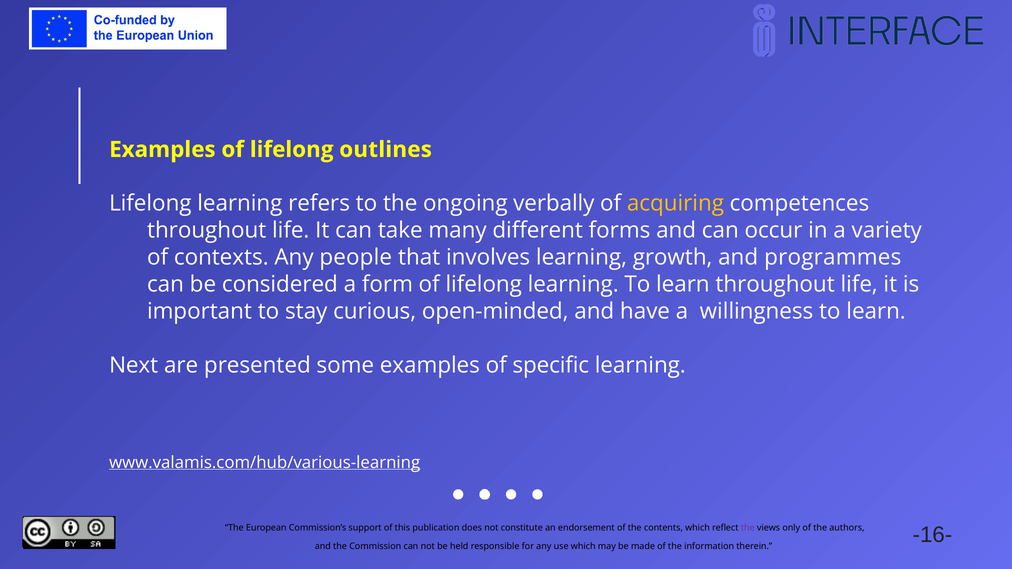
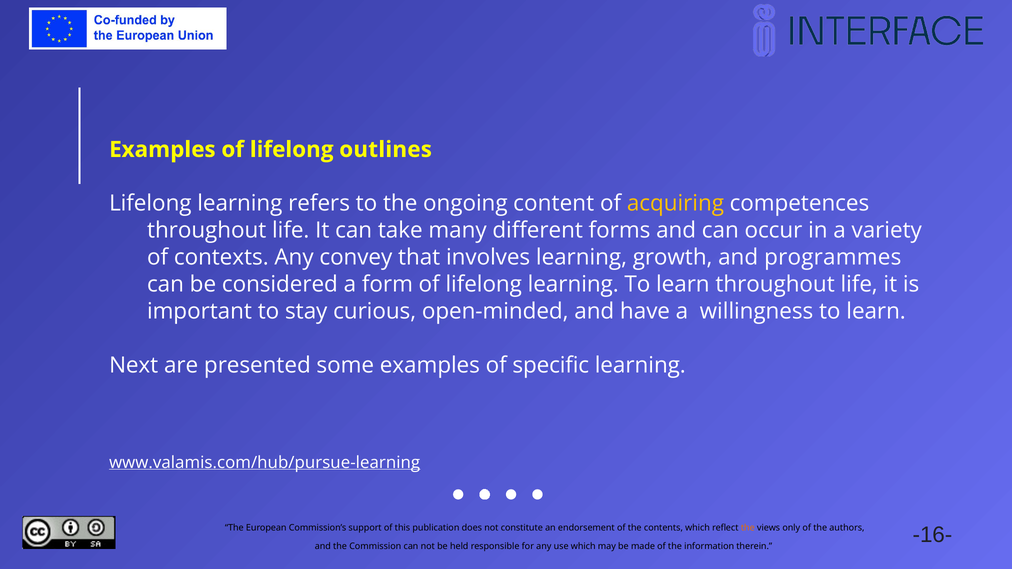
verbally: verbally -> content (554, 204)
people: people -> convey (356, 257)
www.valamis.com/hub/various-learning: www.valamis.com/hub/various-learning -> www.valamis.com/hub/pursue-learning (265, 463)
the colour: purple -> orange (748, 528)
